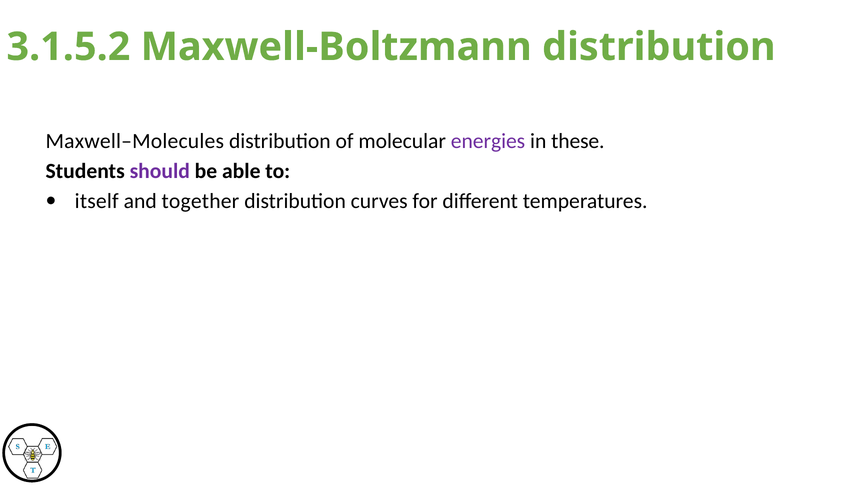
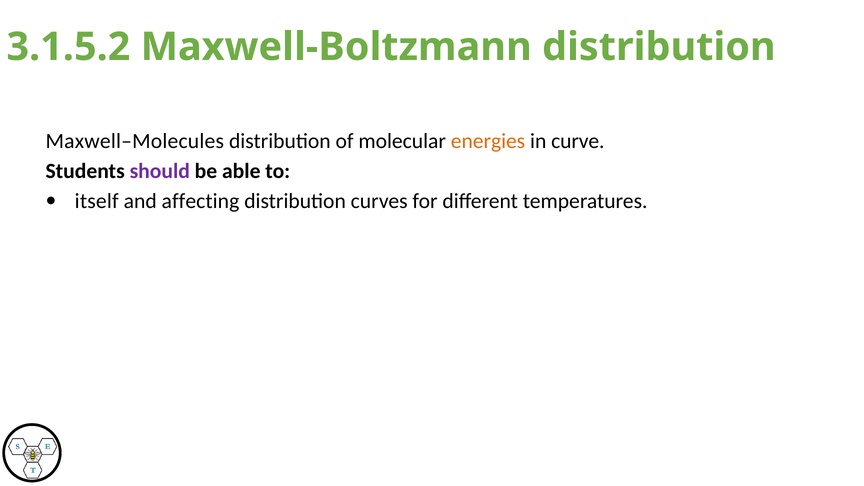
energies colour: purple -> orange (488, 141)
these: these -> curve (578, 141)
together: together -> affecting (200, 201)
